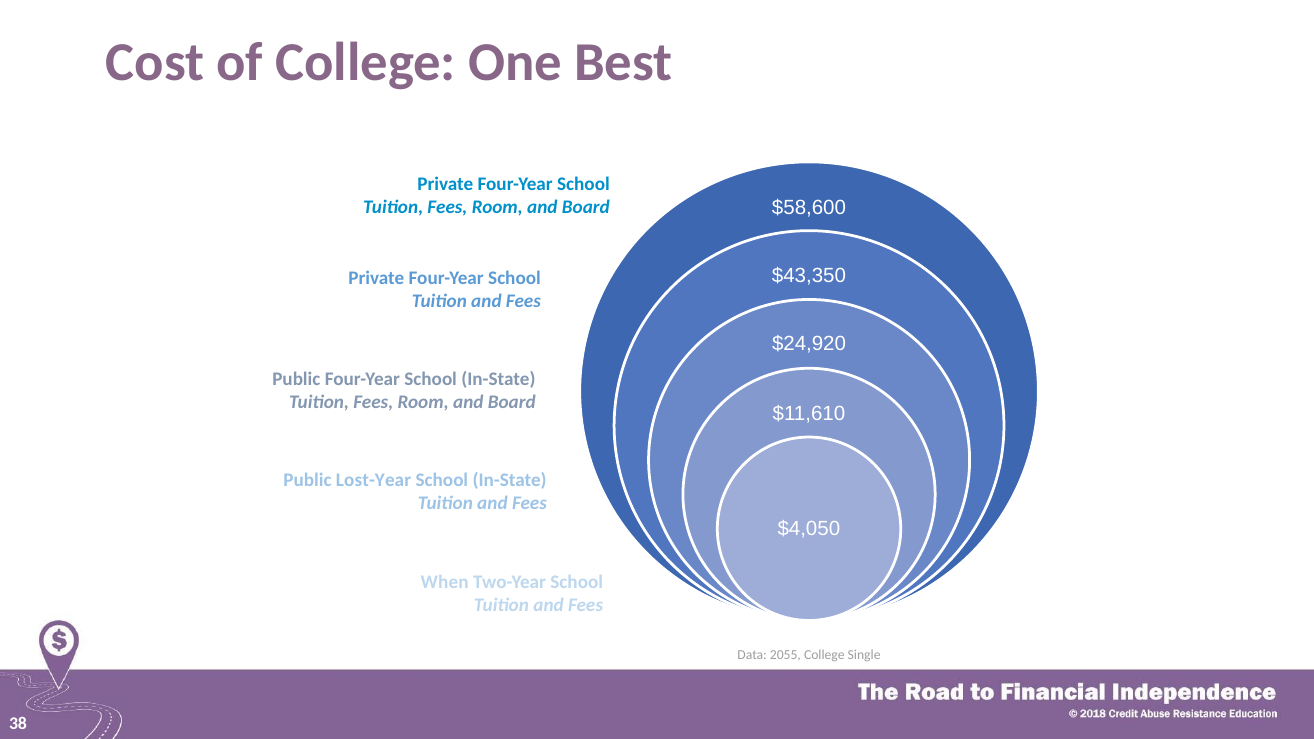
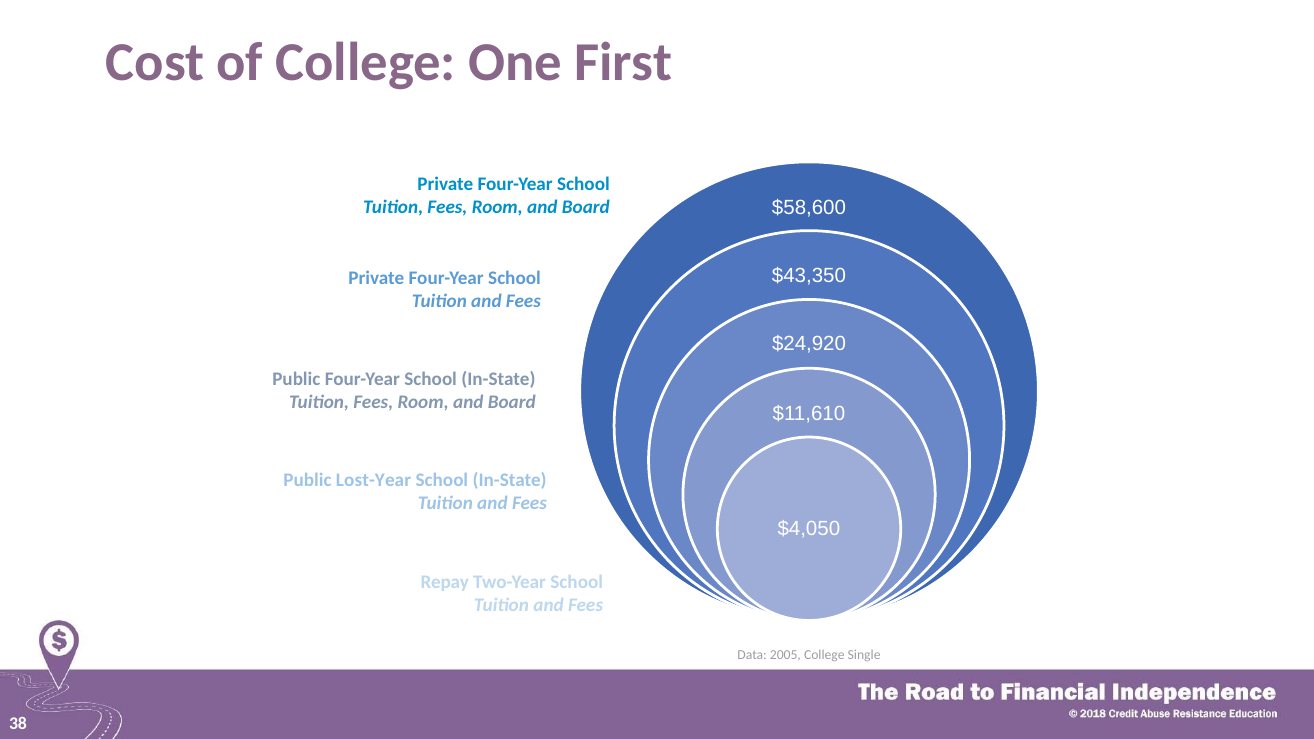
Best: Best -> First (624, 63)
When: When -> Repay (445, 582)
2055: 2055 -> 2005 (785, 655)
